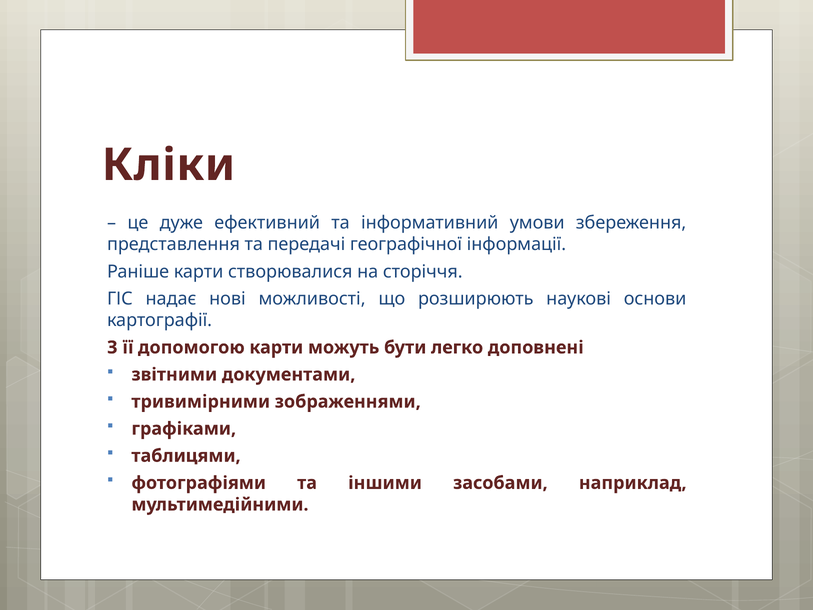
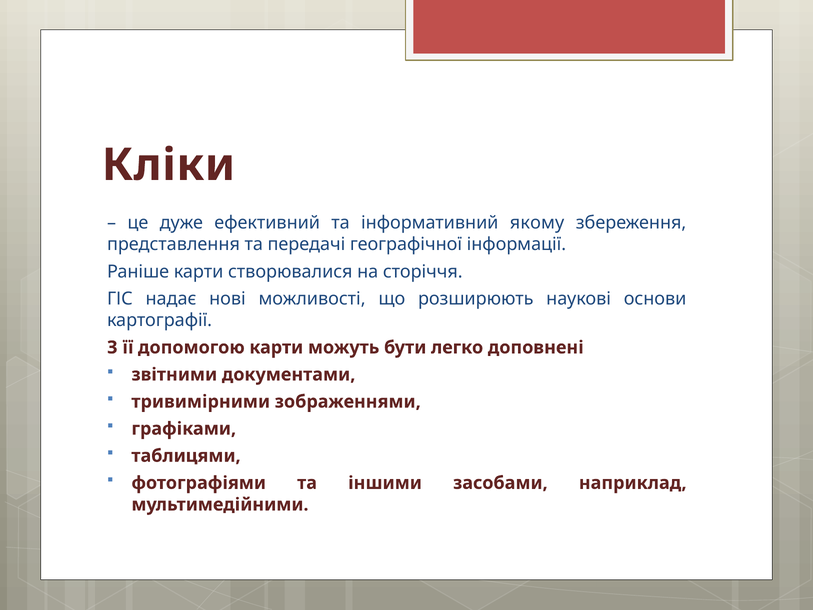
умови: умови -> якому (537, 223)
